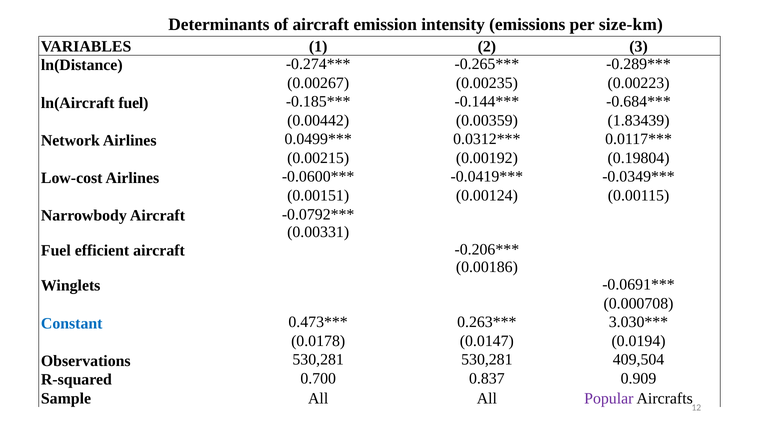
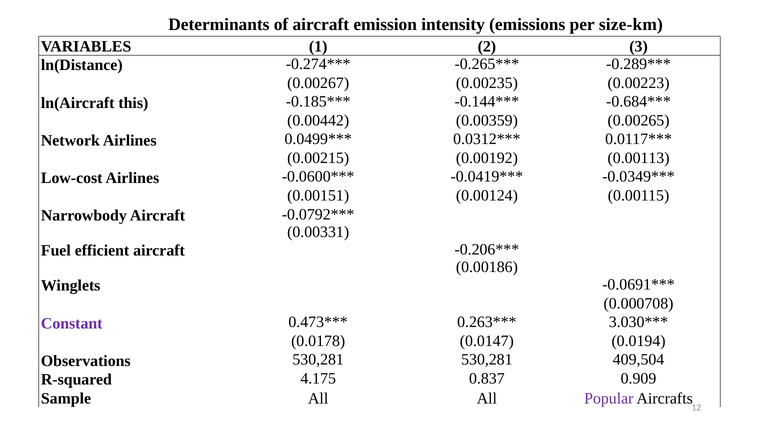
ln(Aircraft fuel: fuel -> this (133, 103)
1.83439: 1.83439 -> 0.00265 (639, 120)
0.19804: 0.19804 -> 0.00113 (639, 158)
Constant colour: blue -> purple (72, 323)
0.700: 0.700 -> 4.175 (318, 378)
